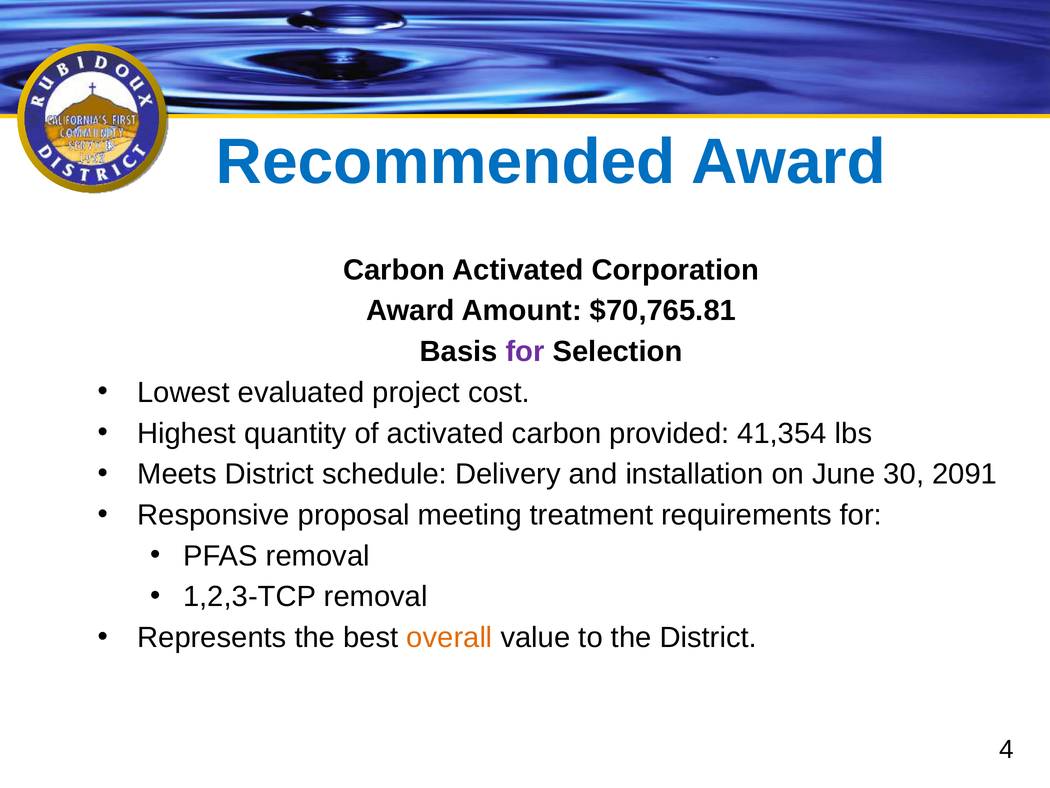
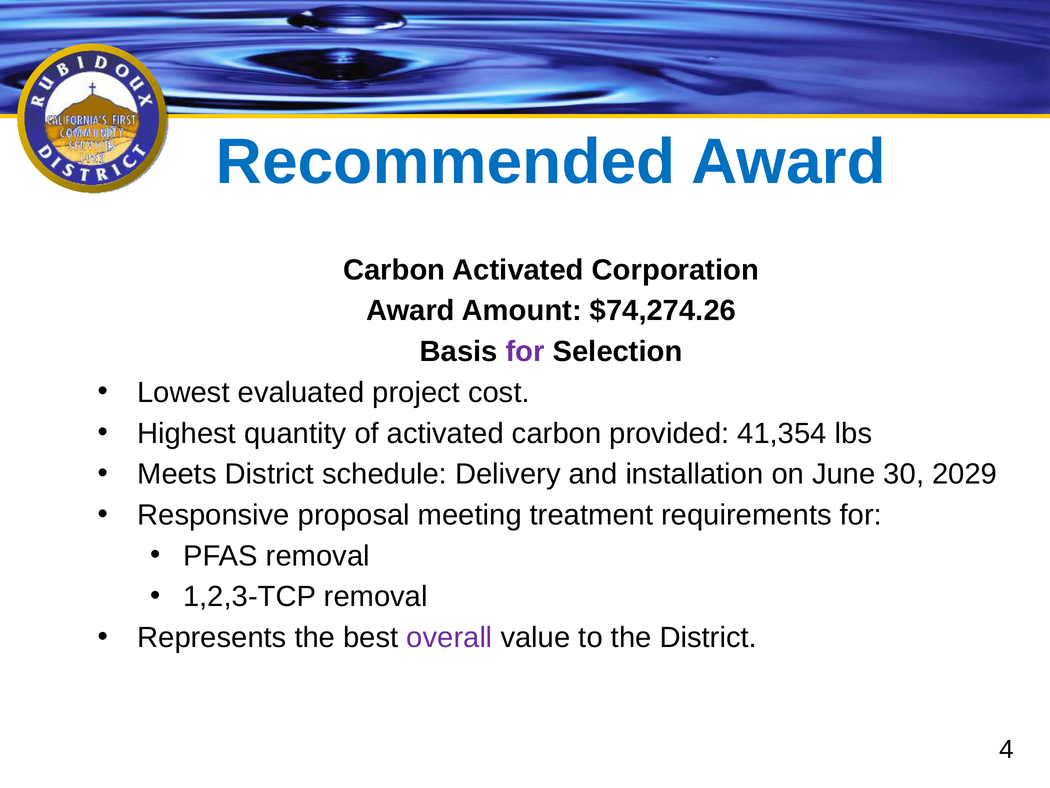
$70,765.81: $70,765.81 -> $74,274.26 (663, 311)
2091: 2091 -> 2029 (965, 474)
overall colour: orange -> purple (449, 637)
